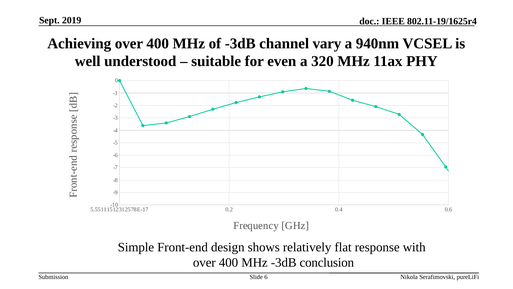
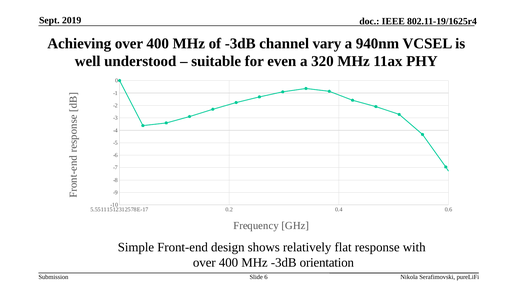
conclusion: conclusion -> orientation (327, 262)
